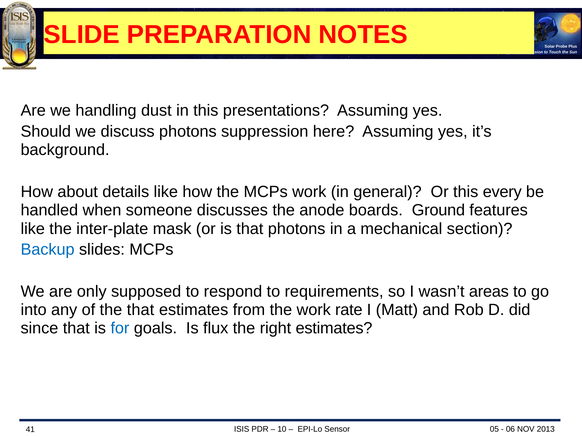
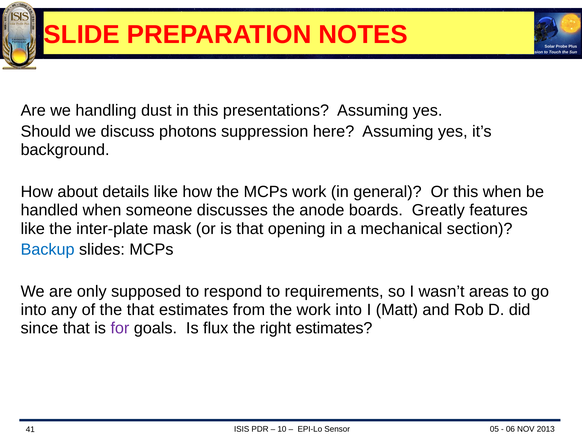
this every: every -> when (502, 192)
Ground: Ground -> Greatly (438, 210)
that photons: photons -> opening (297, 228)
work rate: rate -> into (349, 309)
for colour: blue -> purple (120, 328)
